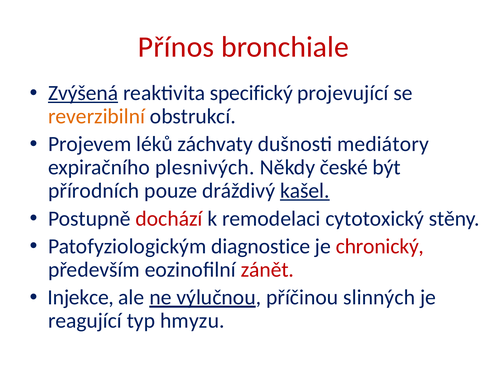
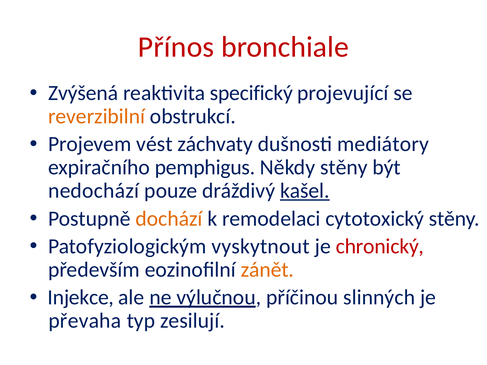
Zvýšená underline: present -> none (83, 93)
léků: léků -> vést (154, 144)
plesnivých: plesnivých -> pemphigus (205, 168)
Někdy české: české -> stěny (344, 168)
přírodních: přírodních -> nedochází (94, 191)
dochází colour: red -> orange (169, 219)
diagnostice: diagnostice -> vyskytnout (261, 246)
zánět colour: red -> orange (267, 270)
reagující: reagující -> převaha (85, 321)
hmyzu: hmyzu -> zesilují (192, 321)
